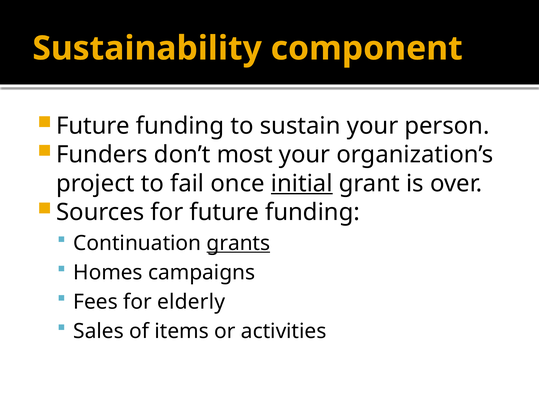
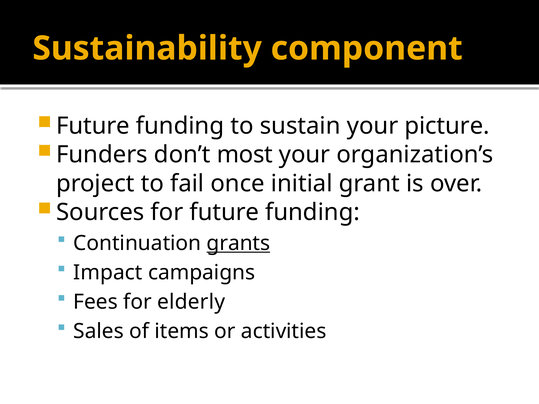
person: person -> picture (447, 126)
initial underline: present -> none (302, 184)
Homes: Homes -> Impact (108, 273)
